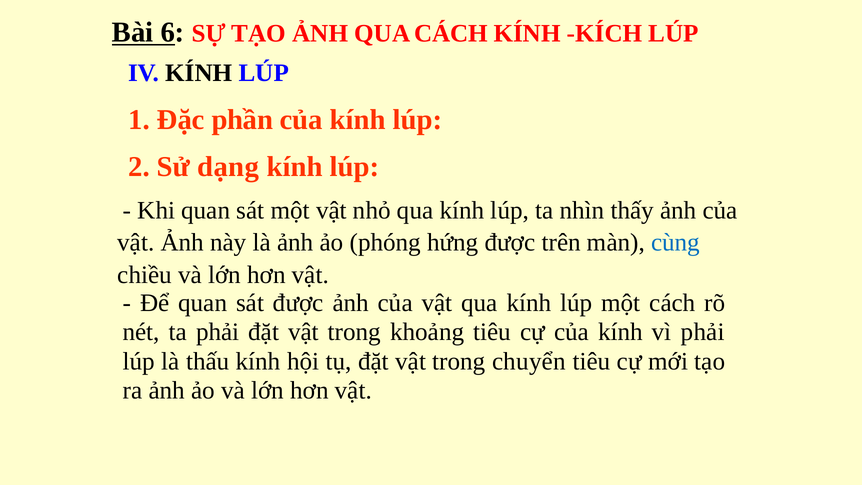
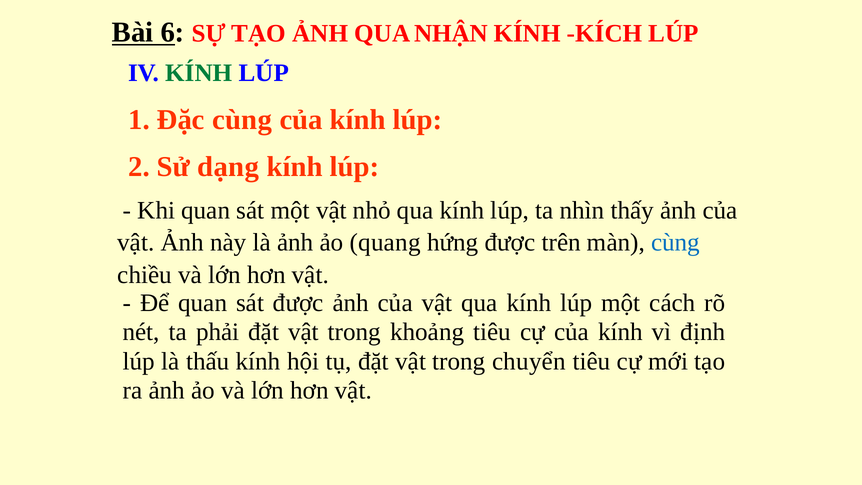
QUA CÁCH: CÁCH -> NHẬN (451, 33)
KÍNH colour: black -> green (199, 73)
Đặc phần: phần -> cùng (242, 120)
phóng: phóng -> quang (385, 243)
vì phải: phải -> định (703, 332)
